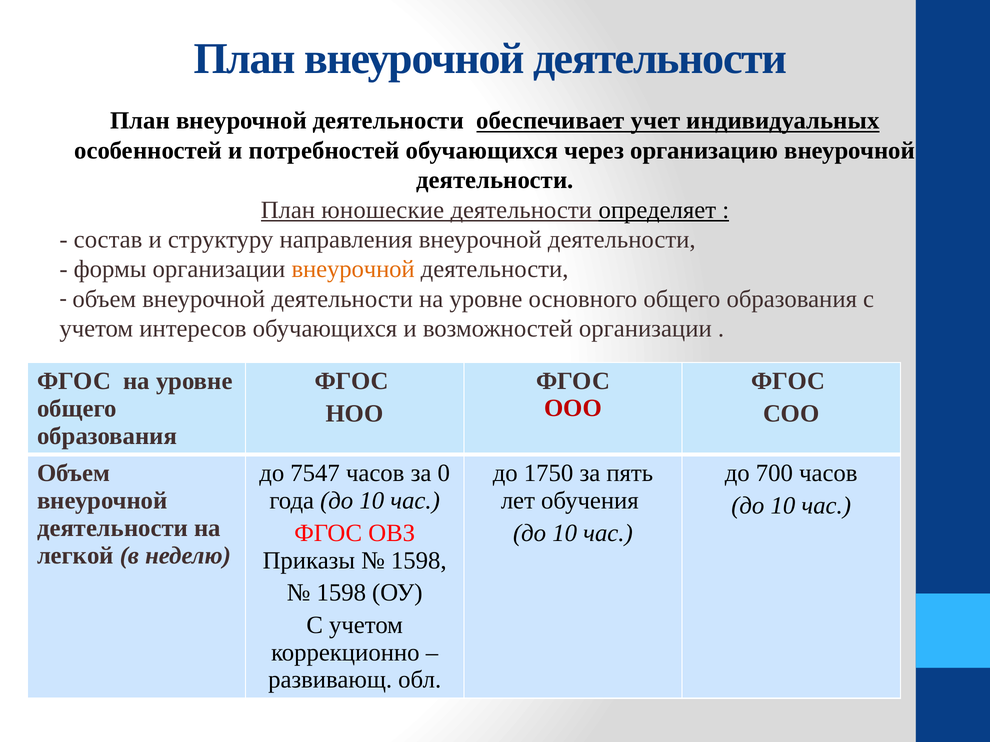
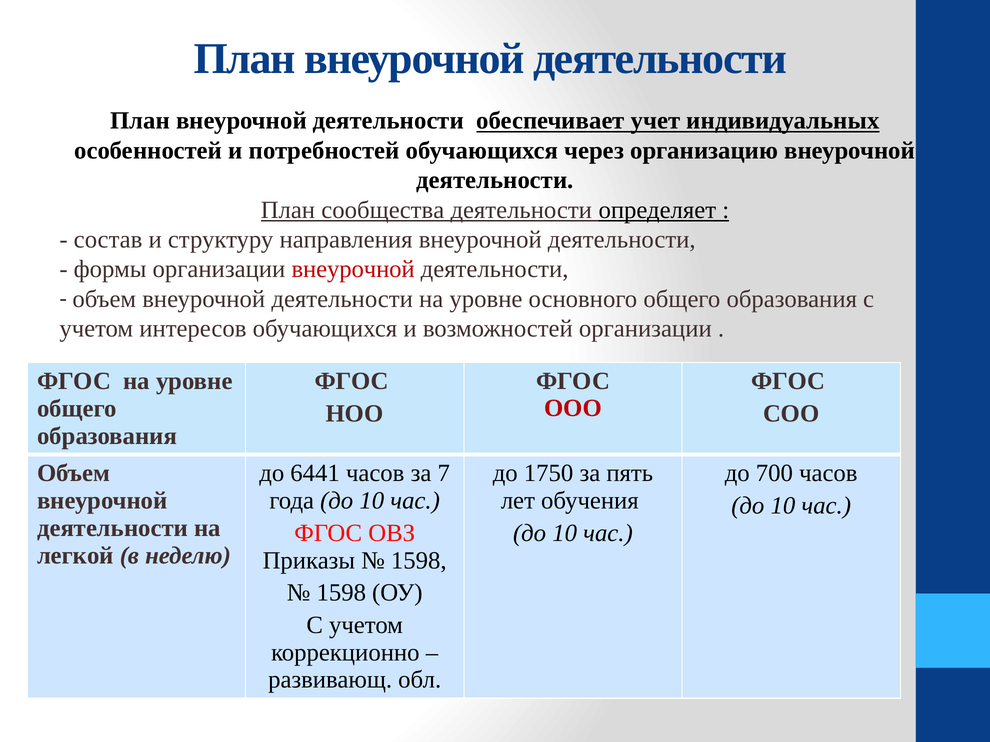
юношеские: юношеские -> сообщества (383, 210)
внеурочной colour: orange -> red (353, 269)
7547: 7547 -> 6441 (315, 474)
0: 0 -> 7 (444, 474)
